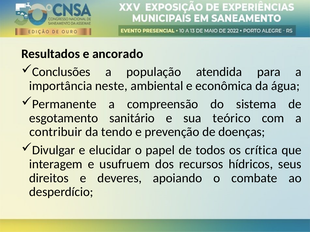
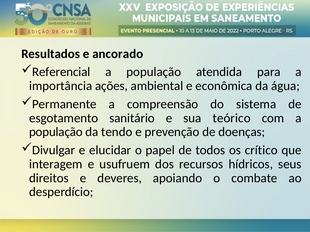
Conclusões: Conclusões -> Referencial (61, 72)
neste: neste -> ações (111, 86)
contribuir: contribuir -> população (56, 132)
crítica: crítica -> crítico (261, 151)
